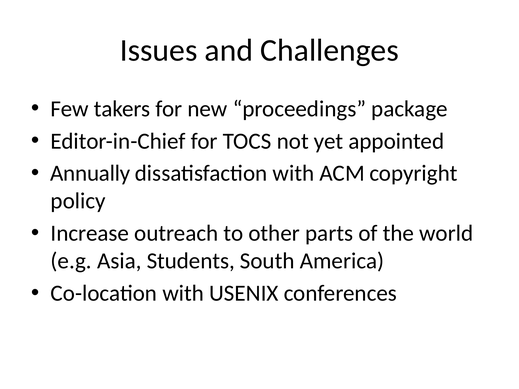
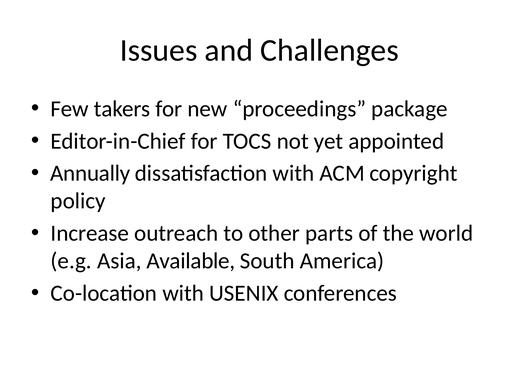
Students: Students -> Available (191, 261)
